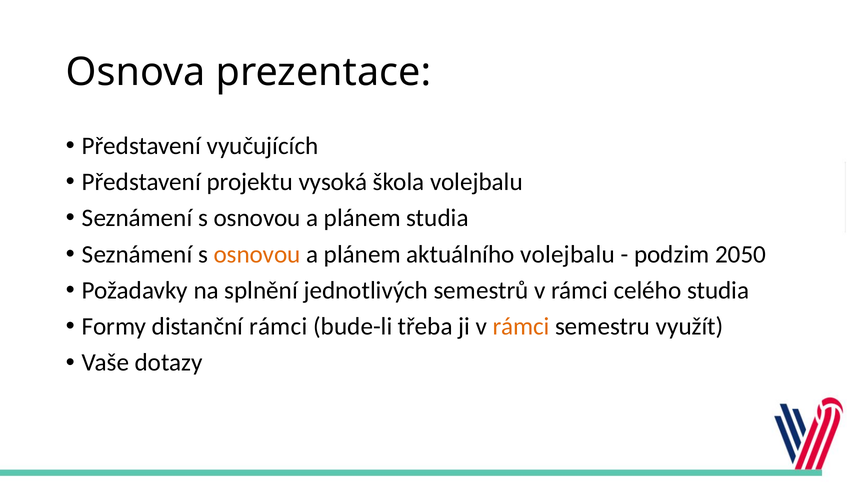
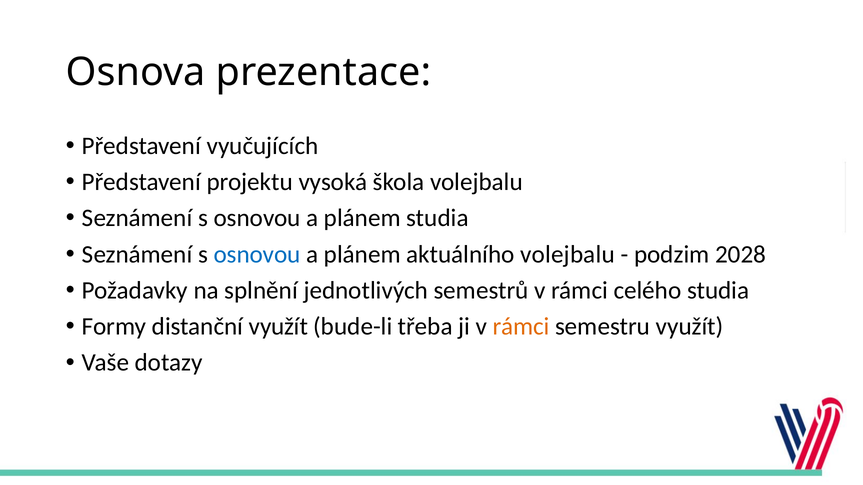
osnovou colour: orange -> blue (257, 254)
2050: 2050 -> 2028 (741, 254)
distanční rámci: rámci -> využít (278, 327)
